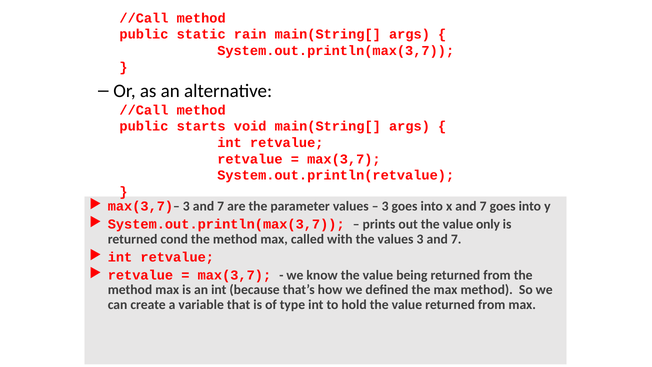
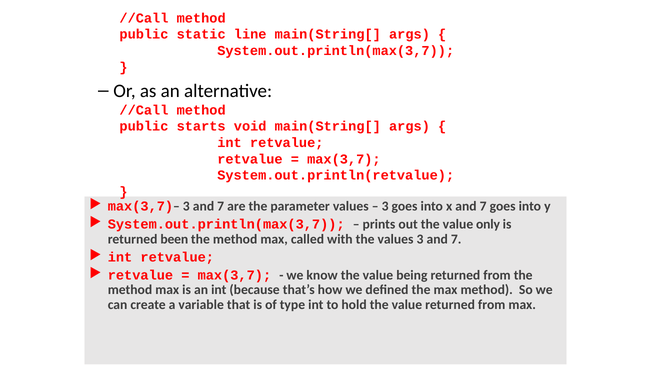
rain: rain -> line (250, 34)
cond: cond -> been (174, 239)
